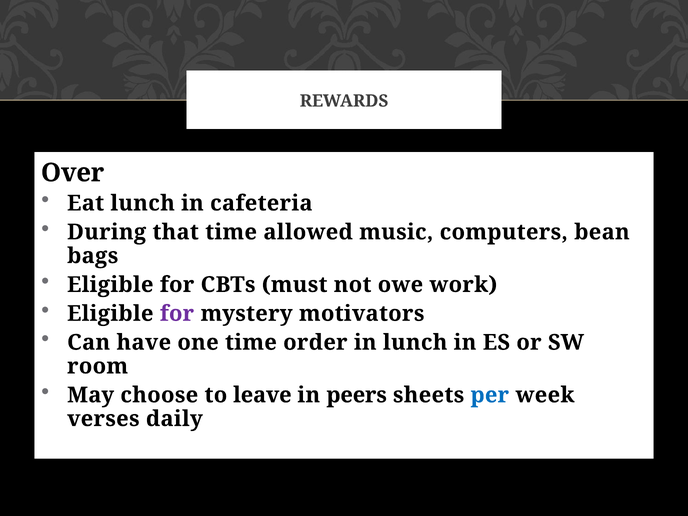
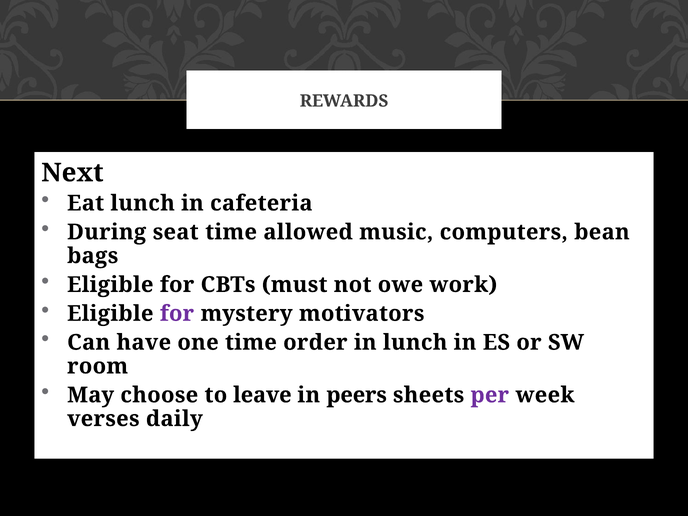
Over: Over -> Next (72, 173)
that: that -> seat (176, 232)
per colour: blue -> purple (490, 395)
